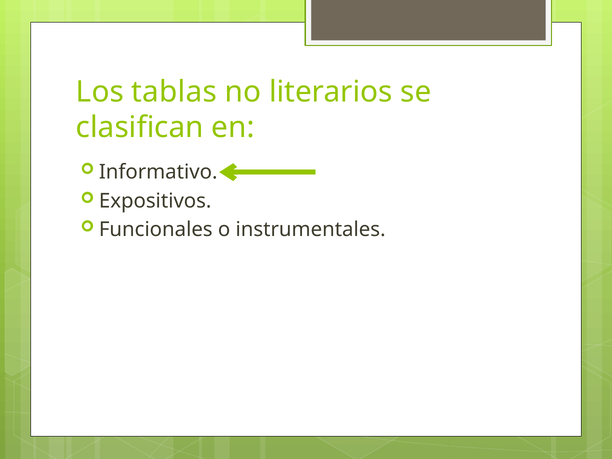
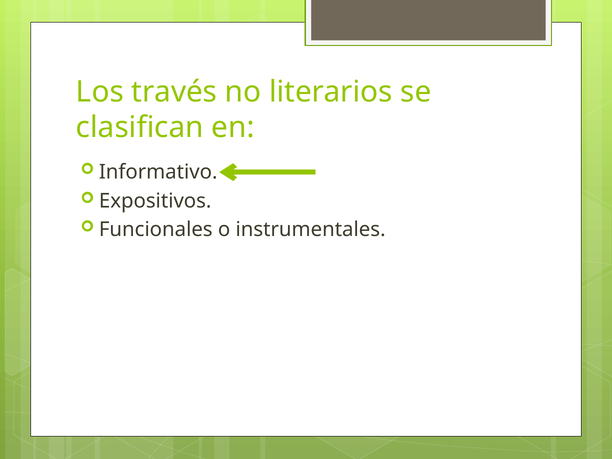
tablas: tablas -> través (174, 92)
